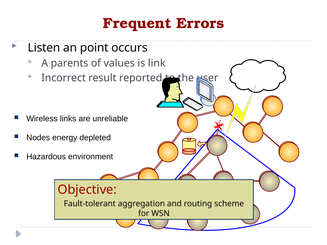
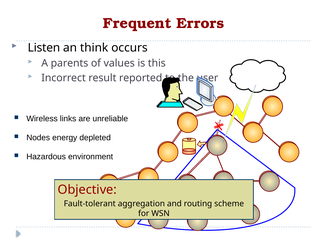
point: point -> think (94, 48)
link: link -> this (157, 63)
